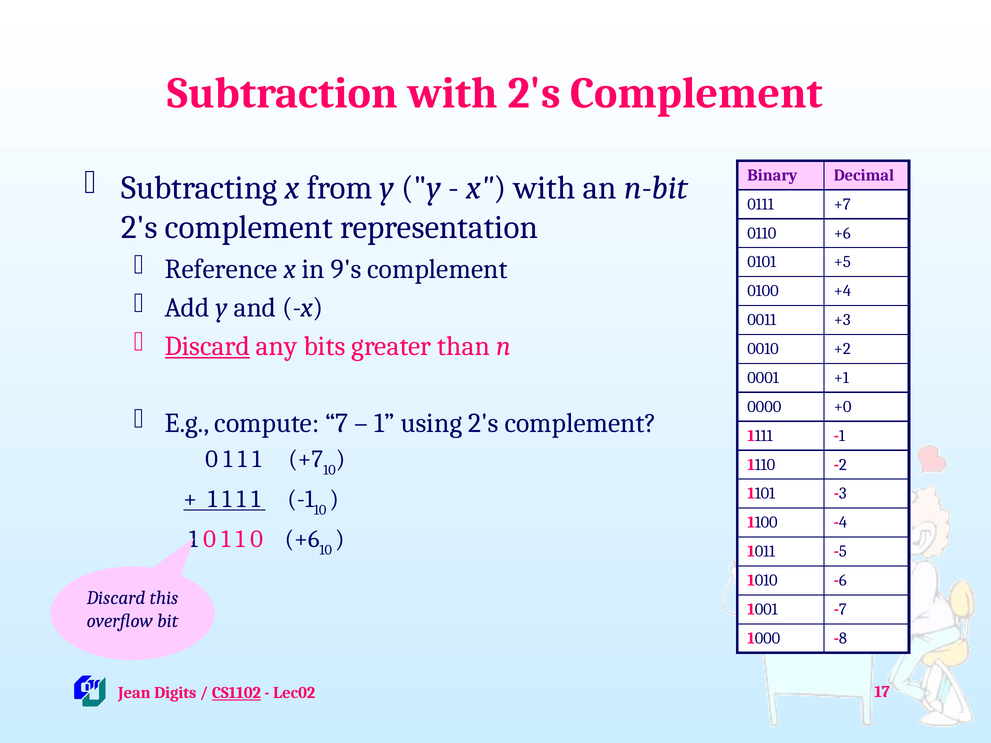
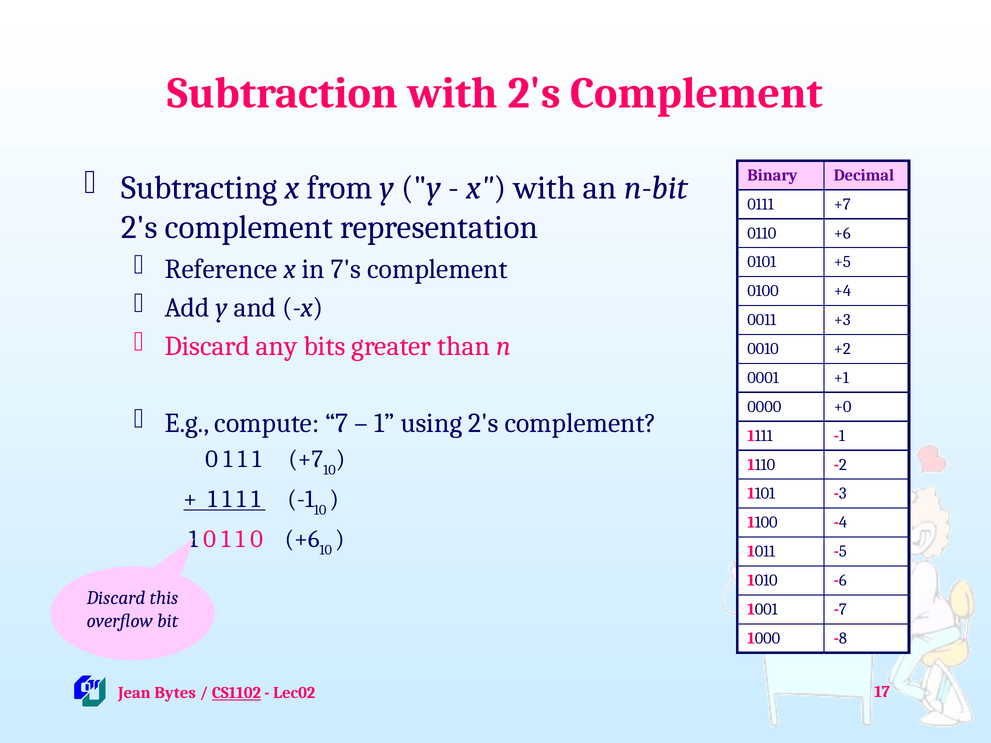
9's: 9's -> 7's (346, 269)
Discard underline: present -> none (207, 346)
Digits: Digits -> Bytes (175, 693)
